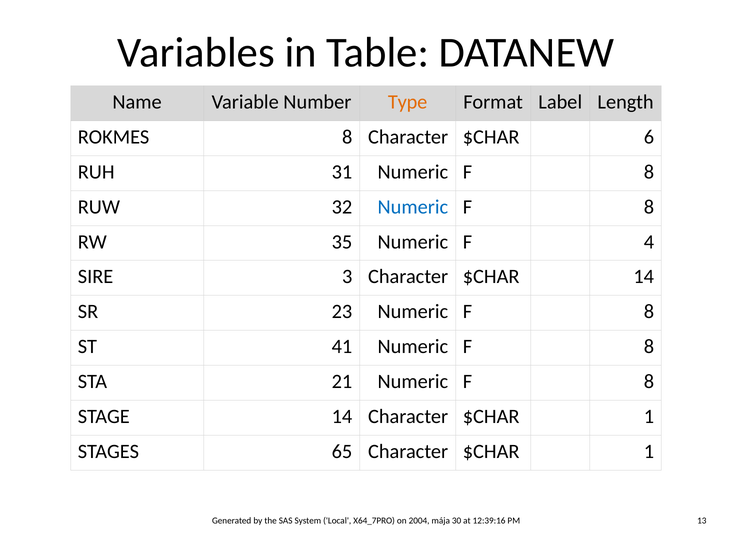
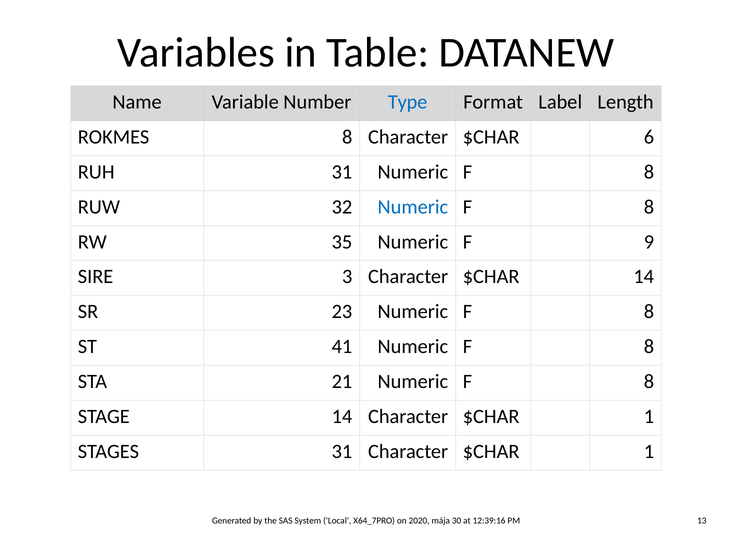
Type colour: orange -> blue (408, 102)
4: 4 -> 9 (649, 242)
STAGES 65: 65 -> 31 (342, 452)
2004: 2004 -> 2020 (419, 521)
